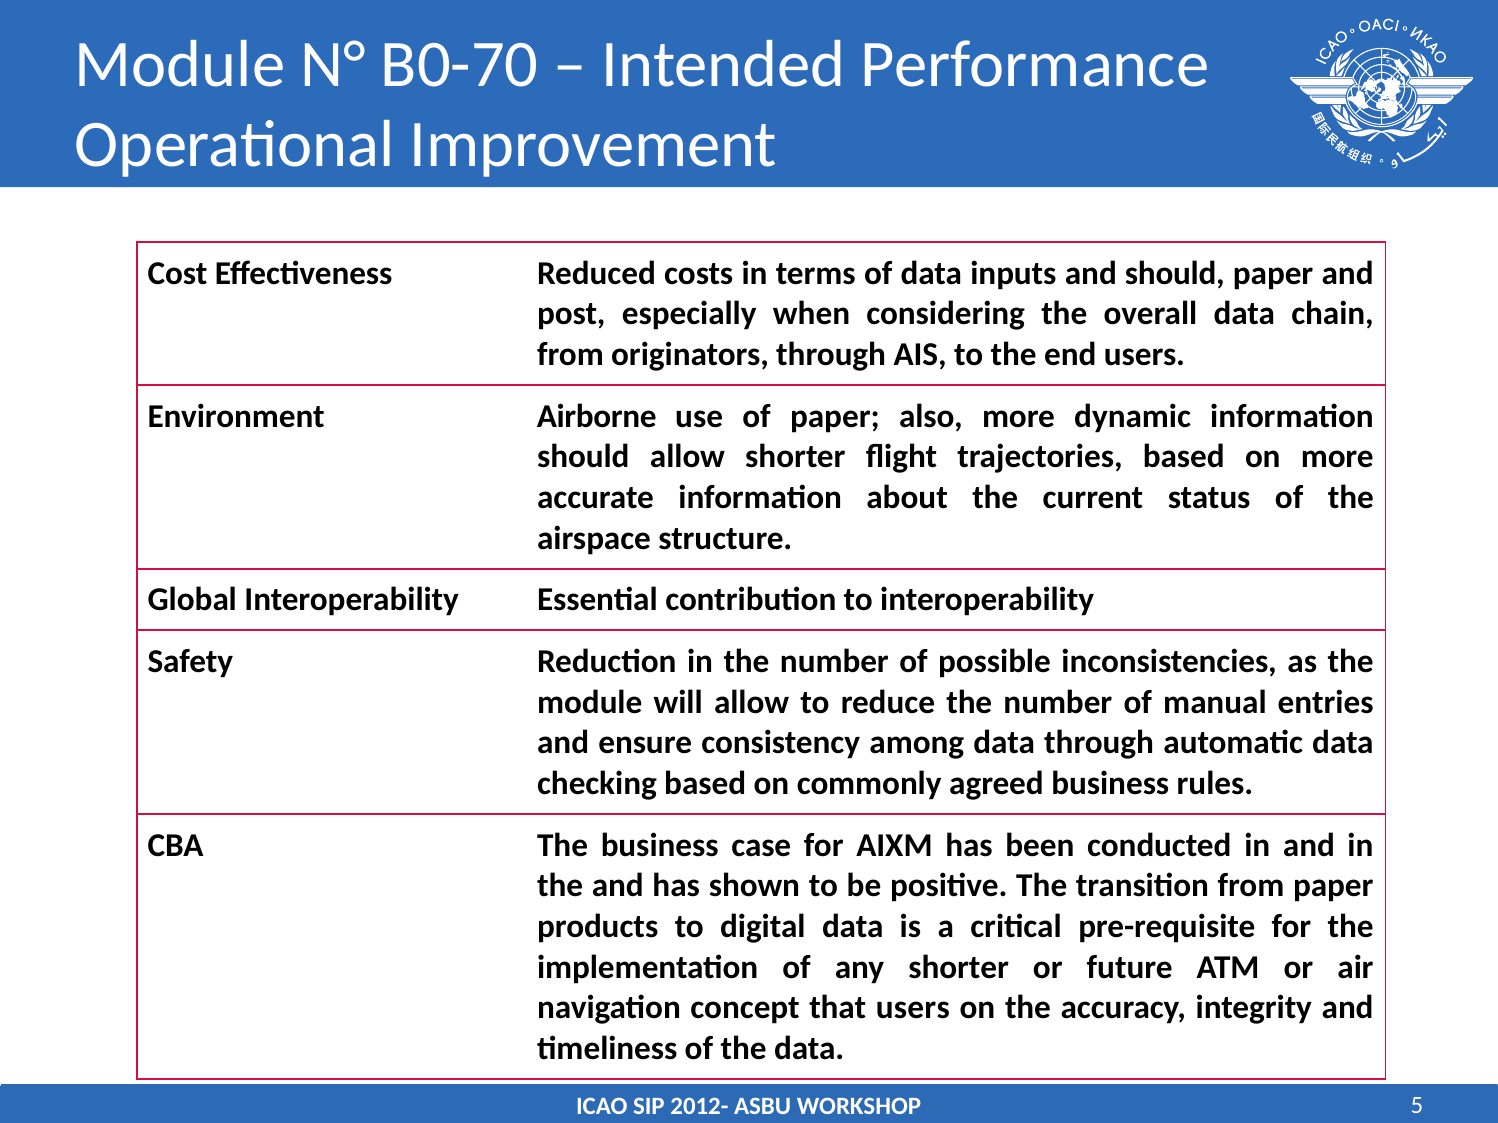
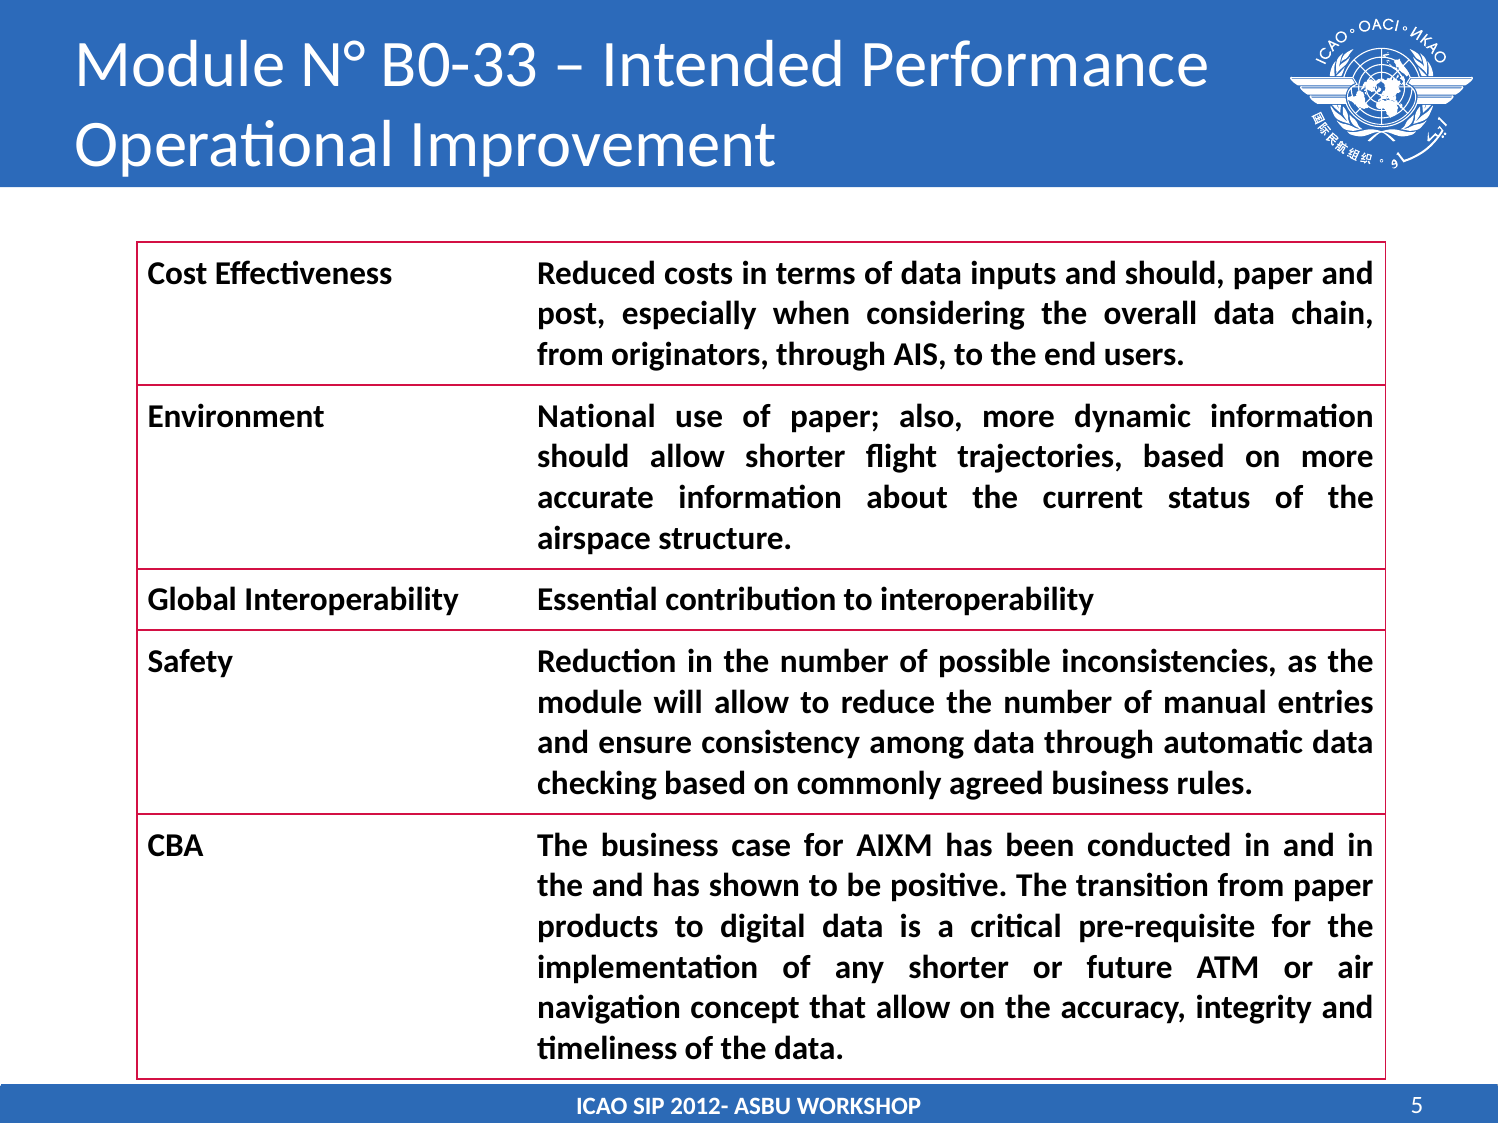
B0-70: B0-70 -> B0-33 (460, 64)
Airborne: Airborne -> National (597, 416)
that users: users -> allow (913, 1008)
